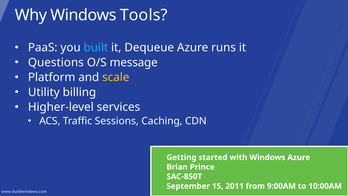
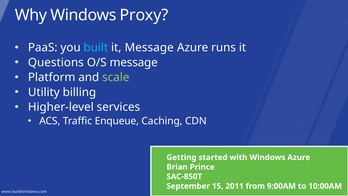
Tools: Tools -> Proxy (144, 15)
it Dequeue: Dequeue -> Message (149, 48)
scale colour: yellow -> light green (116, 77)
Sessions: Sessions -> Enqueue (117, 121)
